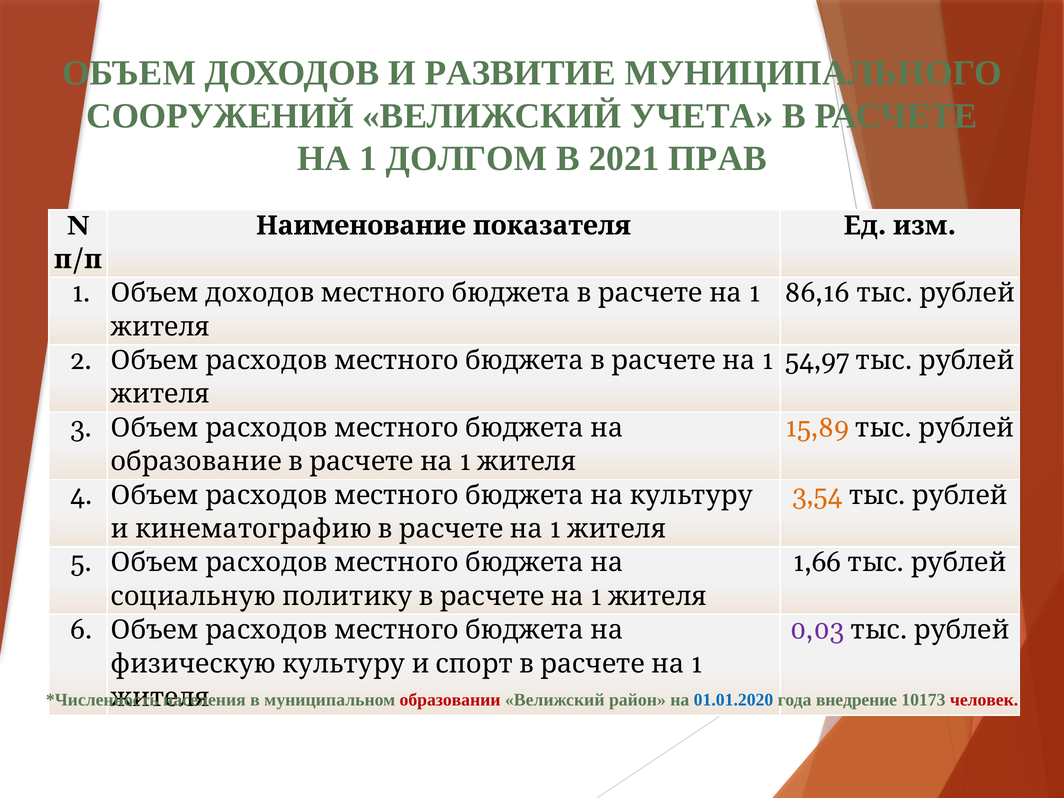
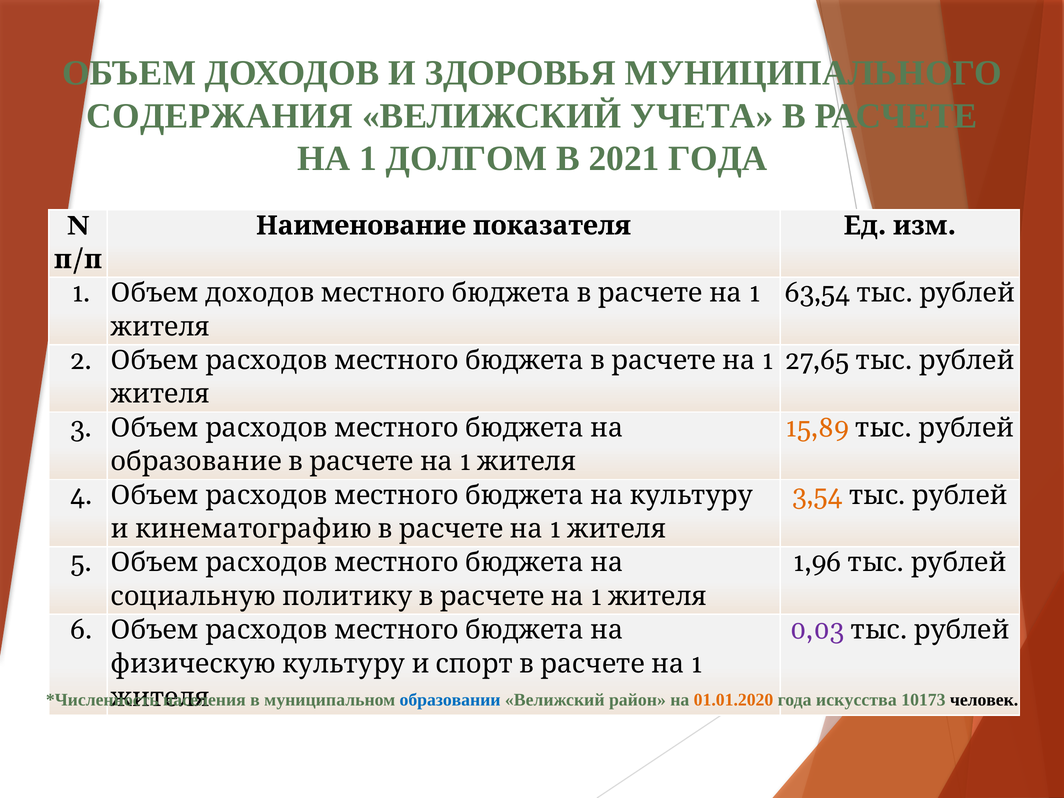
РАЗВИТИЕ: РАЗВИТИЕ -> ЗДОРОВЬЯ (520, 73)
СООРУЖЕНИЙ: СООРУЖЕНИЙ -> СОДЕРЖАНИЯ (220, 116)
2021 ПРАВ: ПРАВ -> ГОДА (718, 158)
86,16: 86,16 -> 63,54 (817, 293)
54,97: 54,97 -> 27,65 (817, 360)
1,66: 1,66 -> 1,96 (817, 563)
образовании colour: red -> blue (450, 700)
01.01.2020 colour: blue -> orange (734, 700)
внедрение: внедрение -> искусства (856, 700)
человек colour: red -> black (984, 700)
